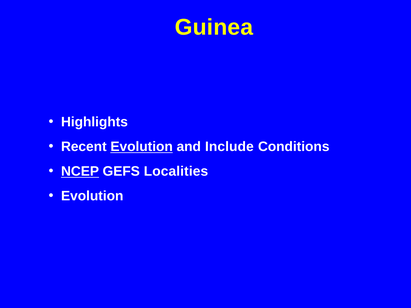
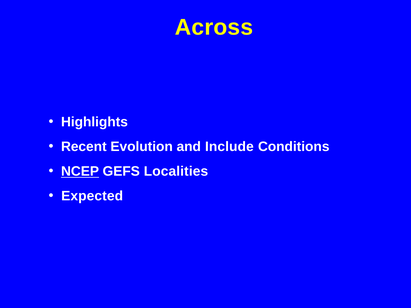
Guinea: Guinea -> Across (214, 27)
Evolution underline: present -> none (142, 147)
Evolution: Evolution -> Expected (92, 196)
